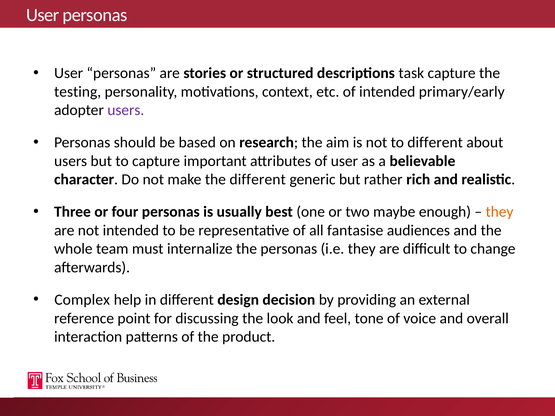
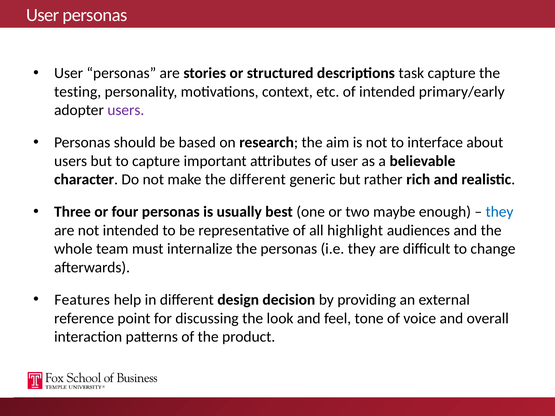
to different: different -> interface (435, 143)
they colour: orange -> blue (500, 212)
fantasise: fantasise -> highlight (355, 231)
Complex: Complex -> Features (82, 300)
